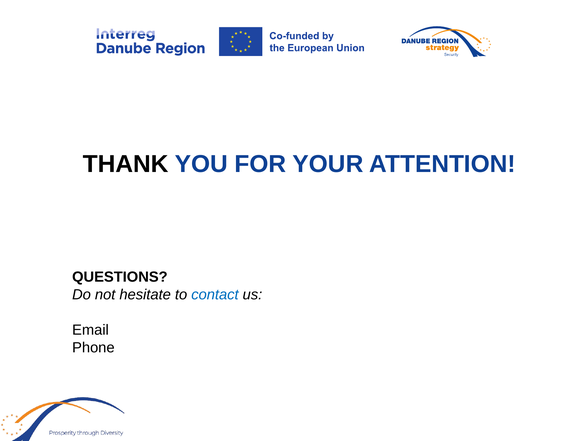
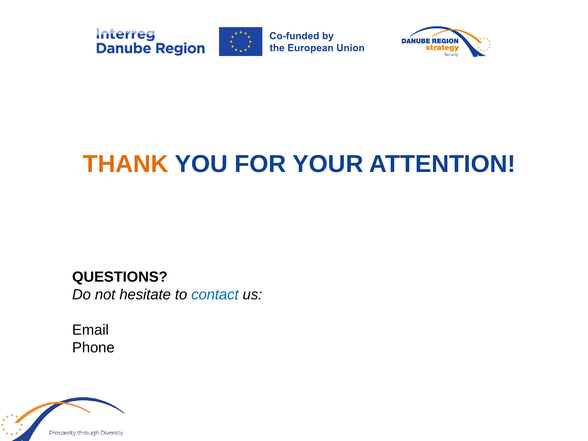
THANK colour: black -> orange (126, 164)
